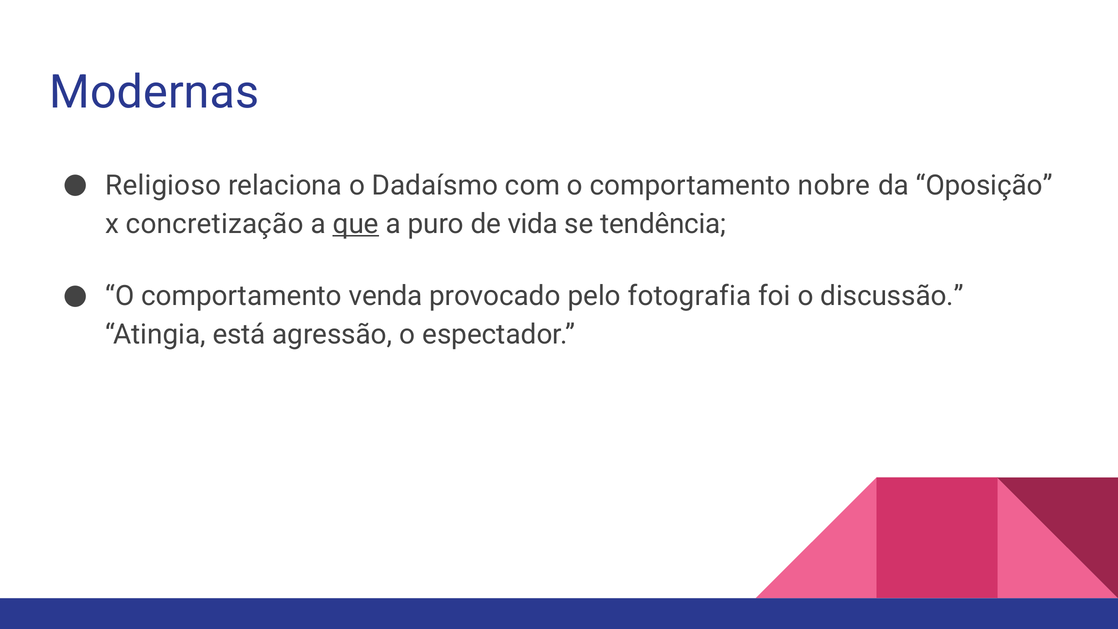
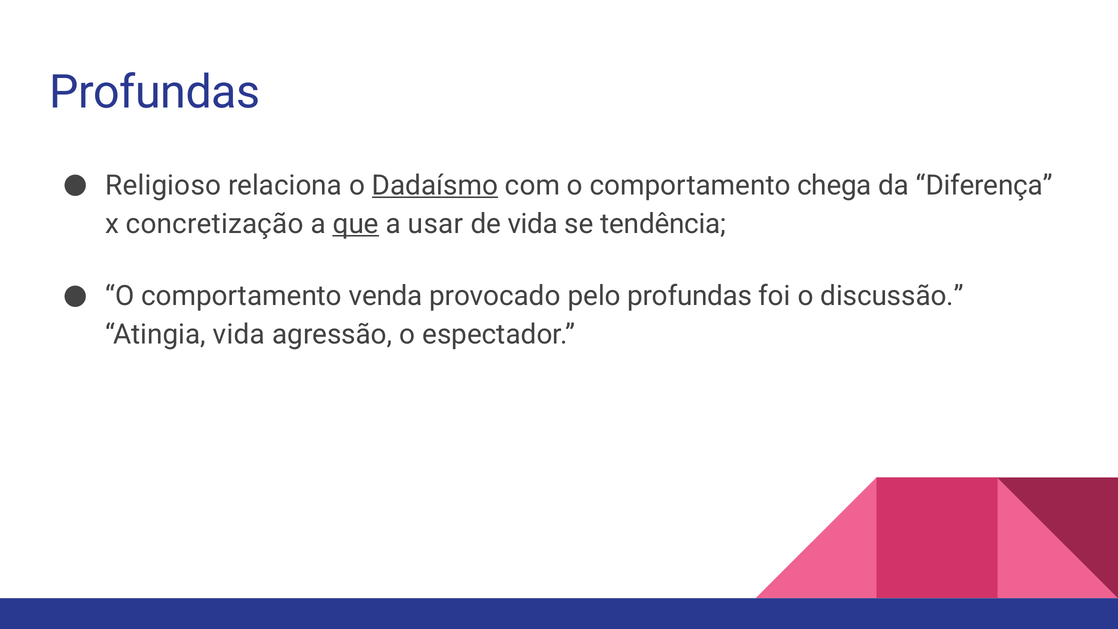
Modernas: Modernas -> Profundas (155, 93)
Dadaísmo underline: none -> present (435, 185)
nobre: nobre -> chega (834, 185)
Oposição: Oposição -> Diferença (984, 185)
puro: puro -> usar (436, 224)
pelo fotografia: fotografia -> profundas (690, 296)
Atingia está: está -> vida (239, 334)
